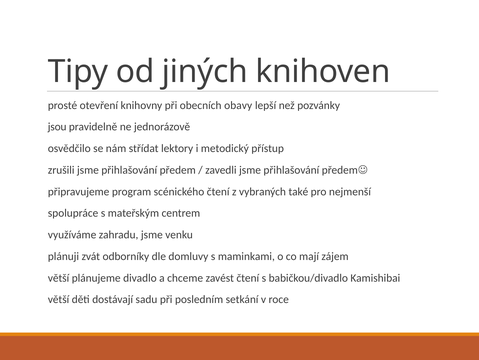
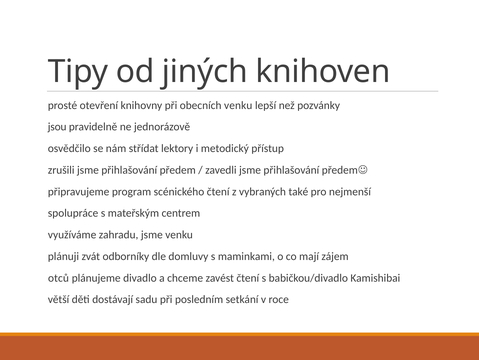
obecních obavy: obavy -> venku (238, 105)
větší: větší -> otců (58, 277)
